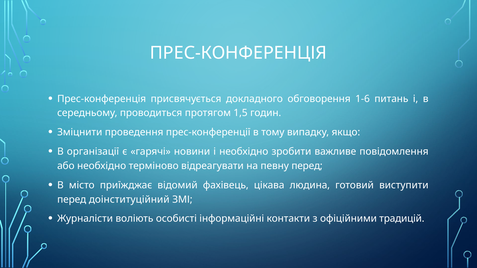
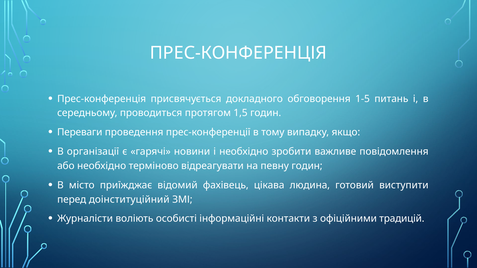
1-6: 1-6 -> 1-5 (363, 99)
Зміцнити: Зміцнити -> Переваги (80, 132)
певну перед: перед -> годин (307, 166)
